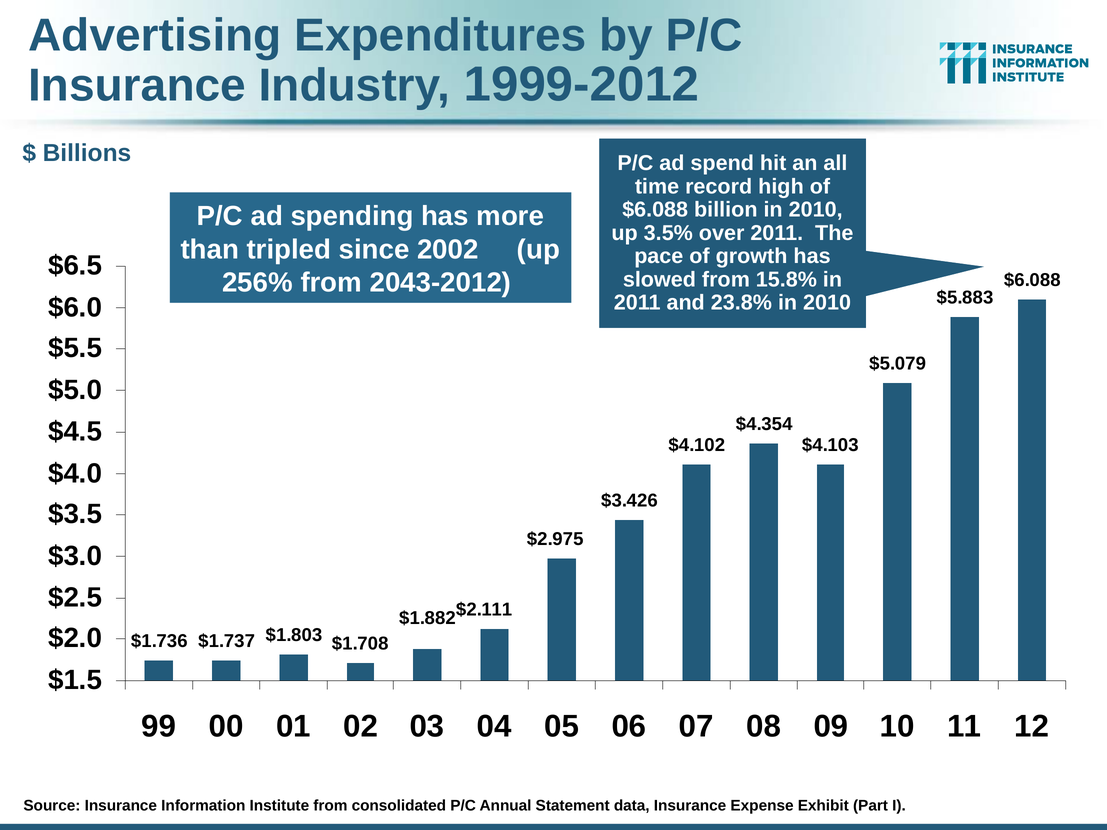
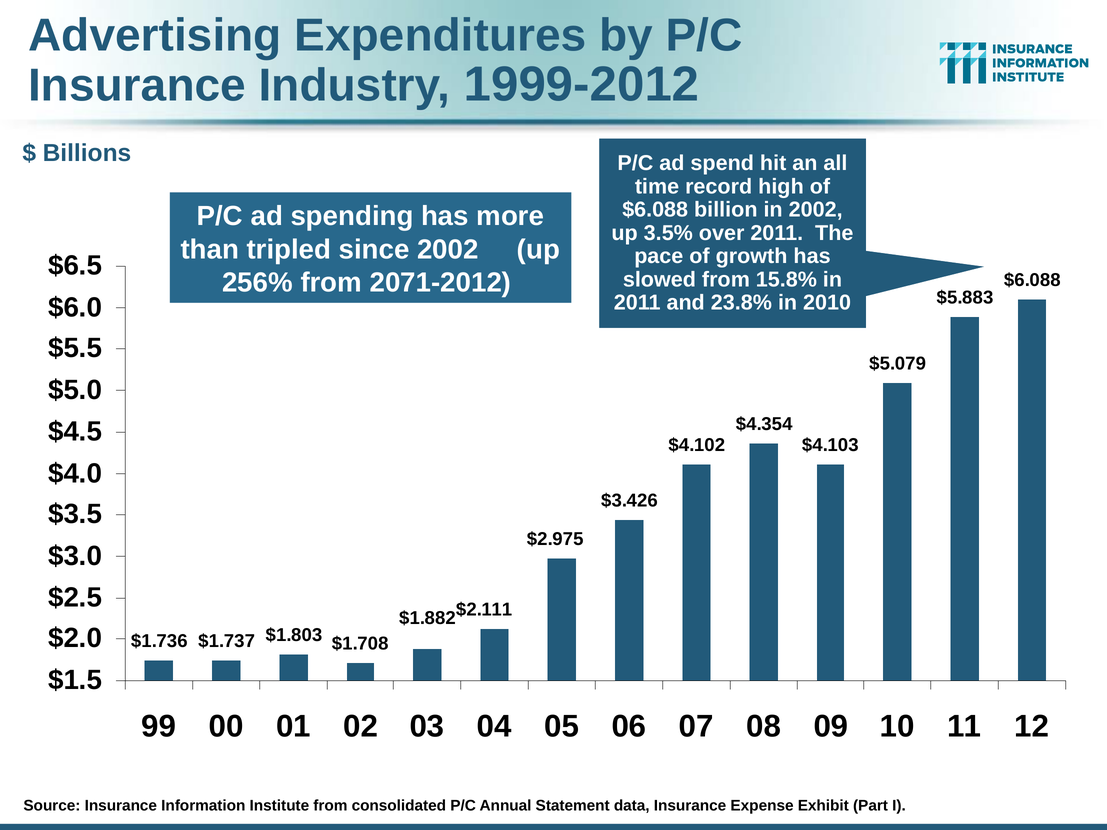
billion in 2010: 2010 -> 2002 (816, 210)
2043-2012: 2043-2012 -> 2071-2012 (440, 283)
